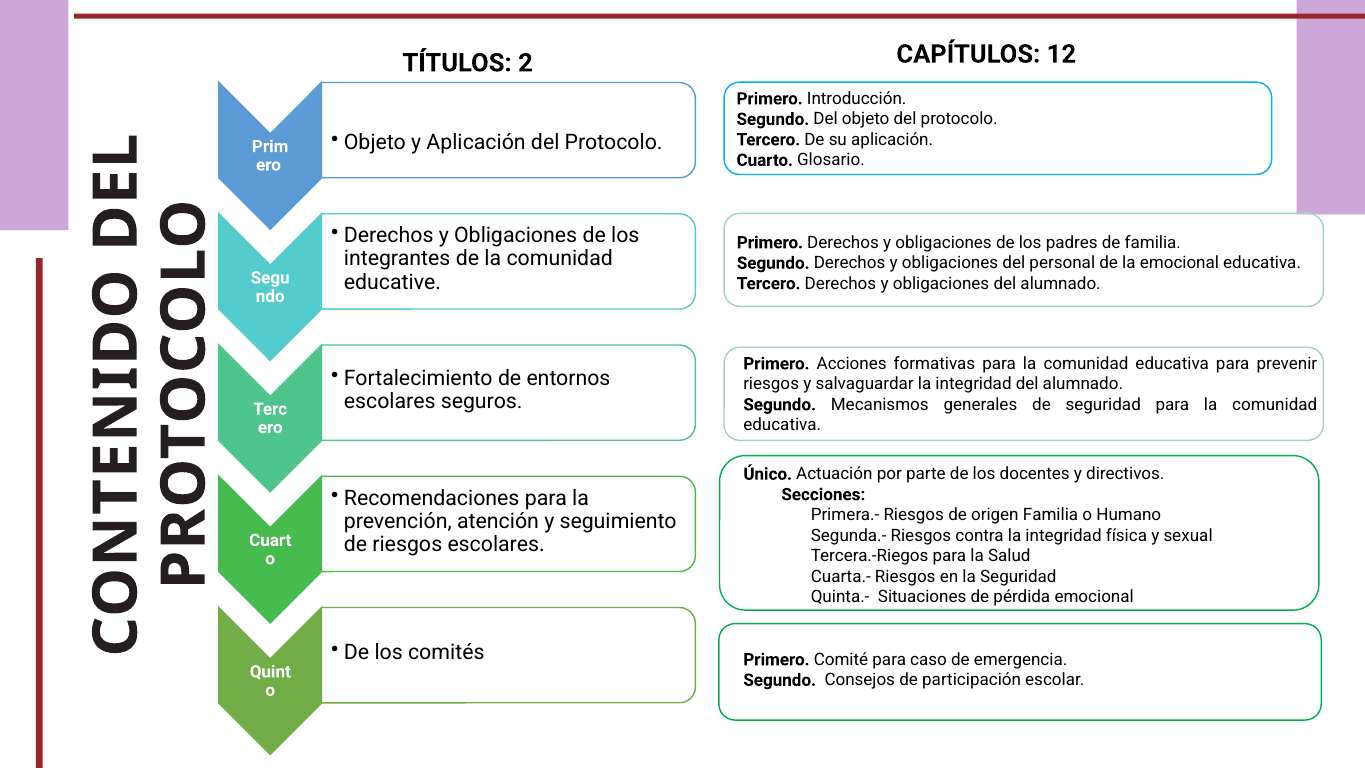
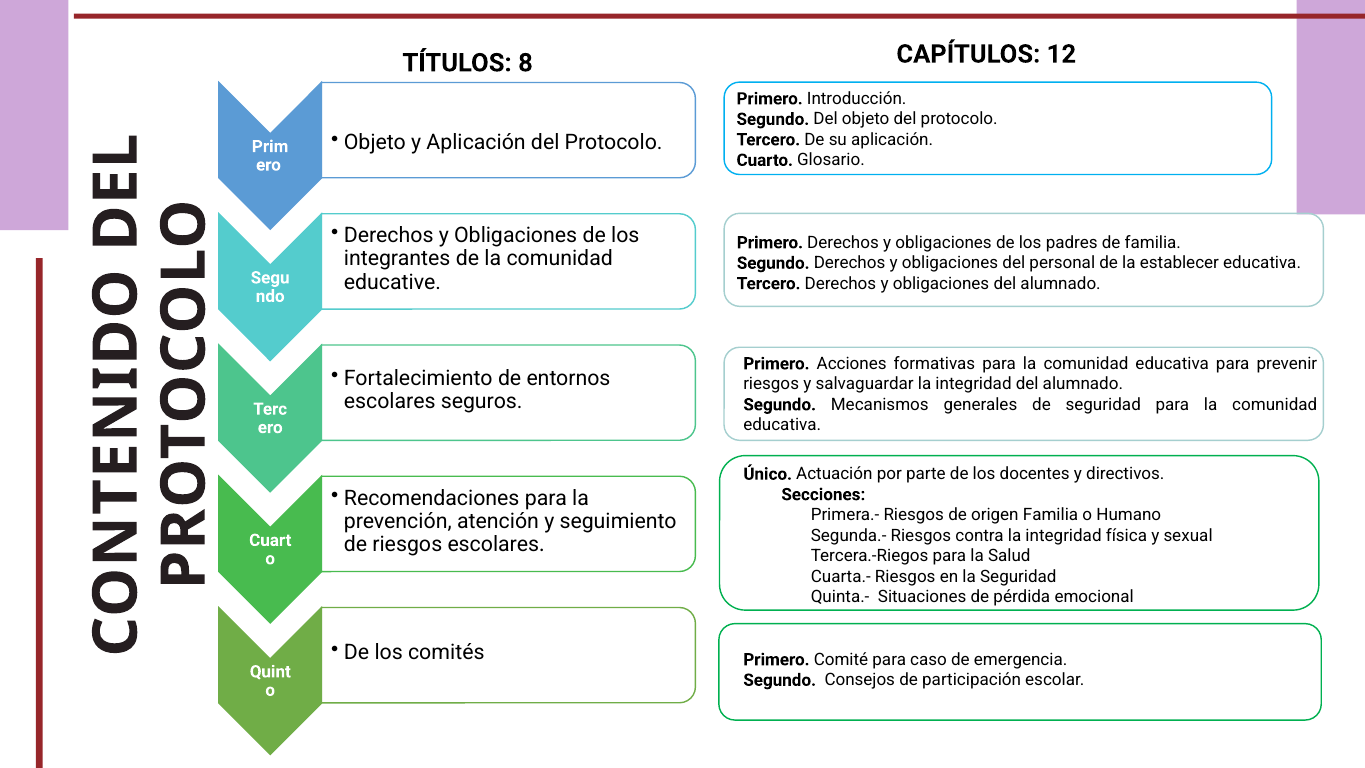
2: 2 -> 8 (525, 63)
la emocional: emocional -> establecer (1179, 263)
